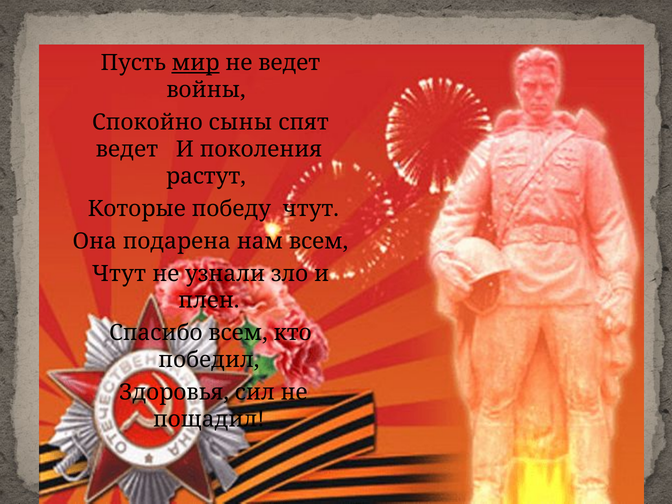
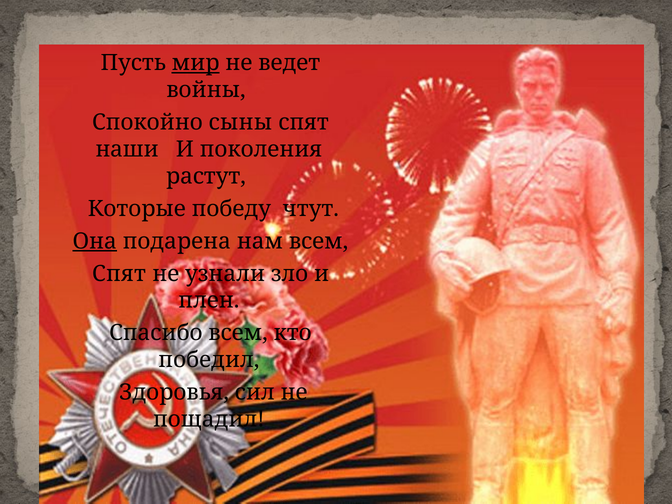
ведет: ведет -> наши (127, 149)
Она underline: none -> present (95, 241)
Чтут: Чтут -> Спят (119, 274)
